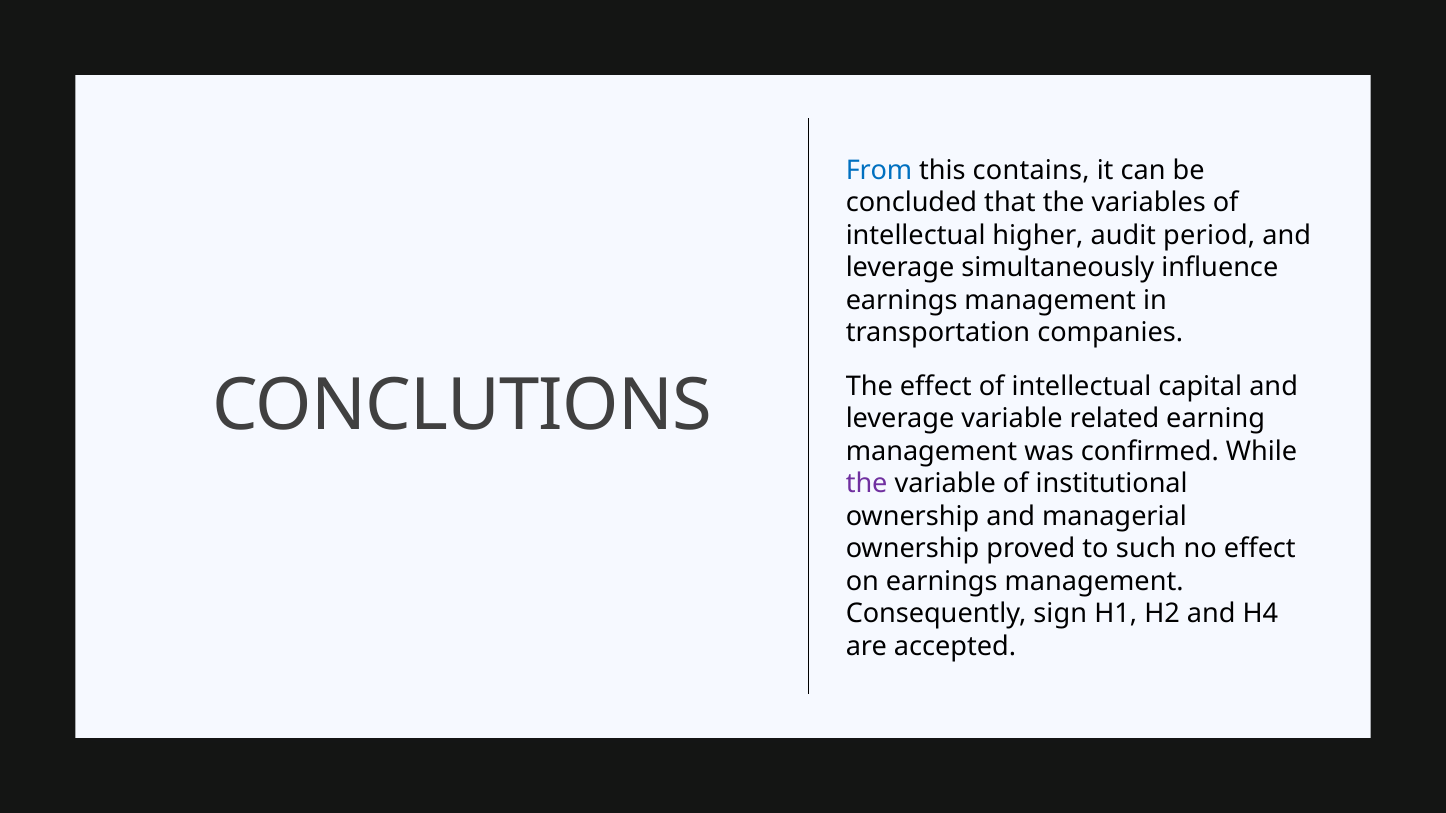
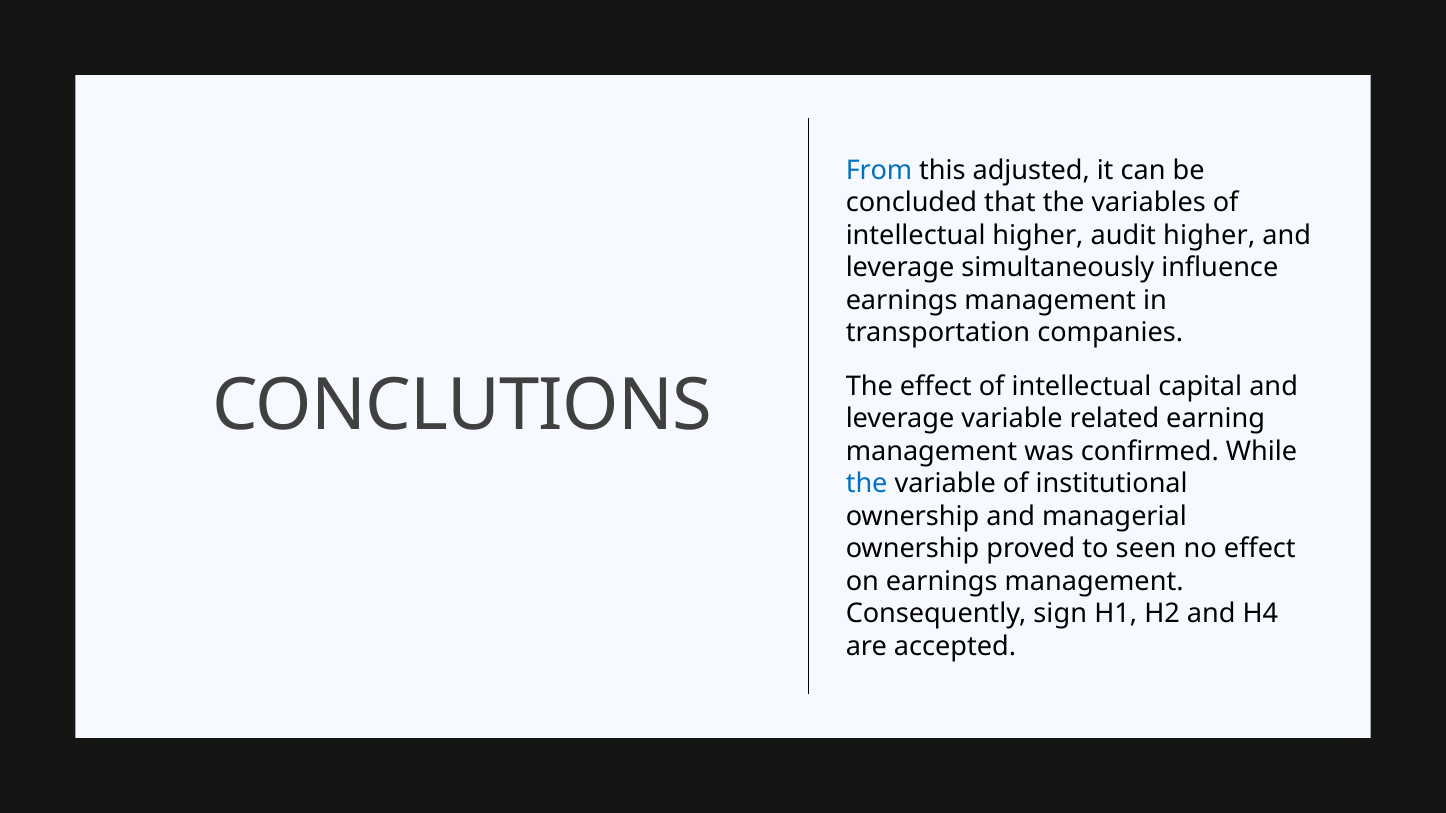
contains: contains -> adjusted (1031, 170)
audit period: period -> higher (1209, 235)
the colour: purple -> blue (867, 484)
such: such -> seen (1146, 549)
